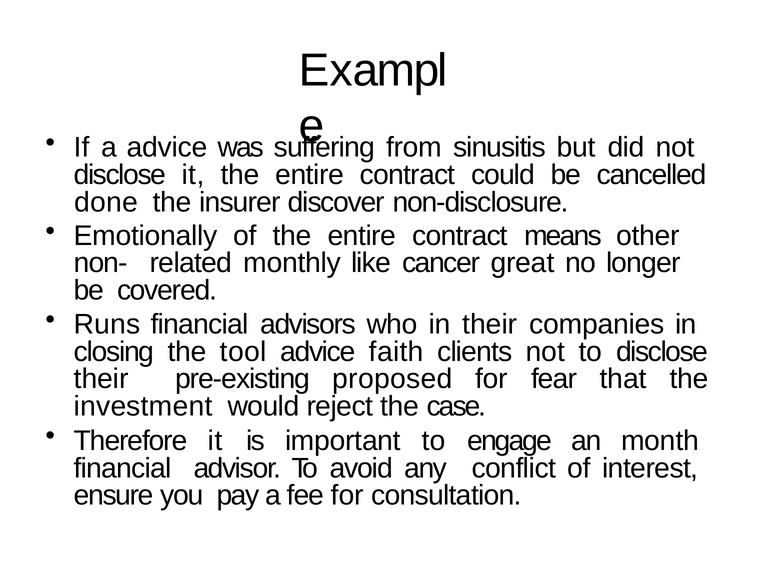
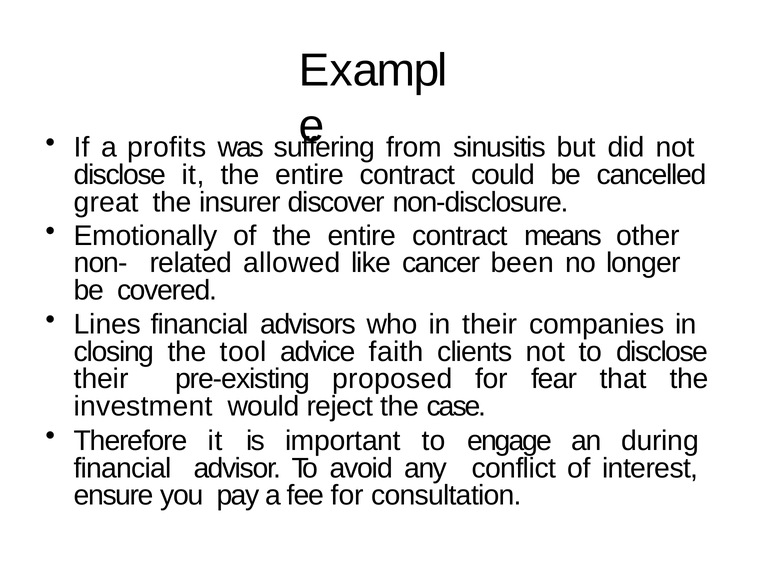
a advice: advice -> profits (167, 148)
done: done -> great (106, 202)
monthly: monthly -> allowed (292, 263)
great: great -> been (522, 263)
Runs: Runs -> Lines (107, 324)
month: month -> during (660, 441)
